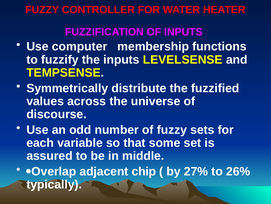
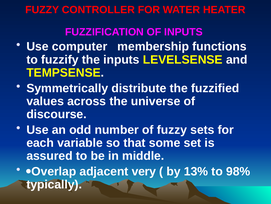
chip: chip -> very (144, 171)
27%: 27% -> 13% (196, 171)
26%: 26% -> 98% (238, 171)
